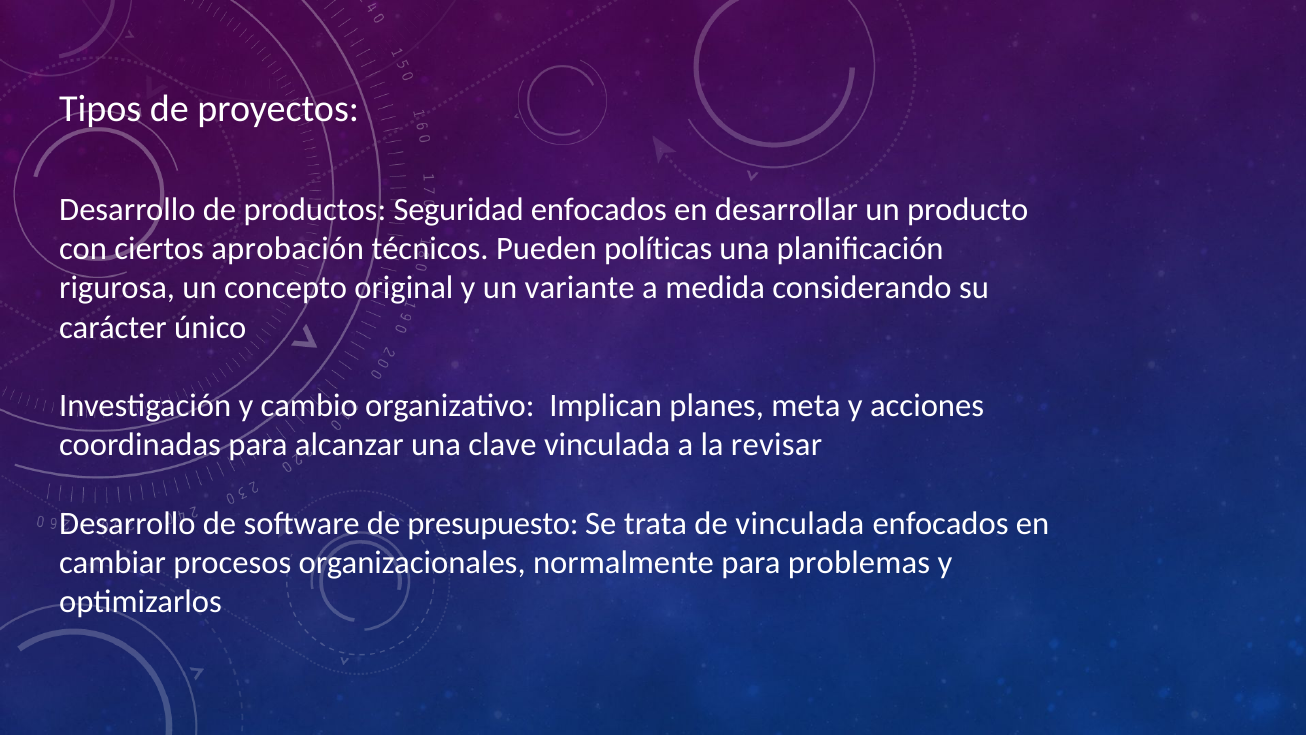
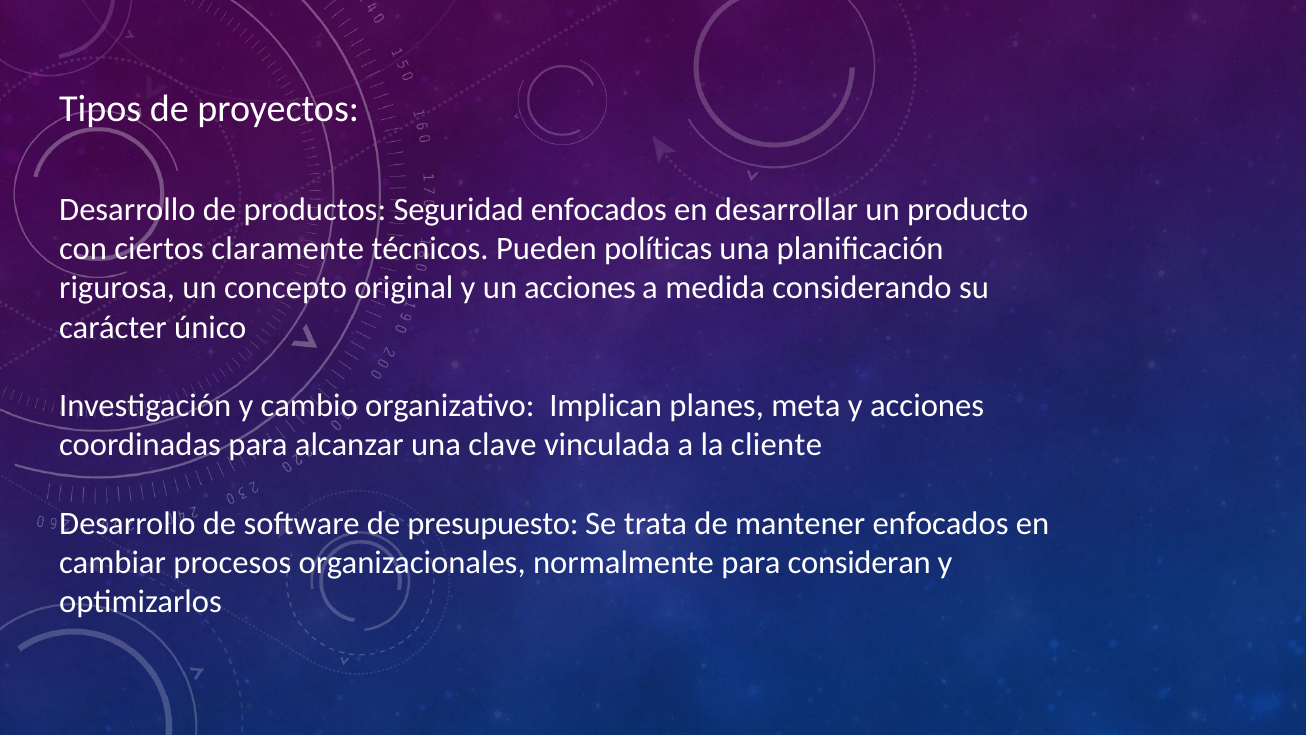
aprobación: aprobación -> claramente (288, 249)
un variante: variante -> acciones (580, 288)
revisar: revisar -> cliente (777, 445)
de vinculada: vinculada -> mantener (800, 523)
problemas: problemas -> consideran (859, 562)
